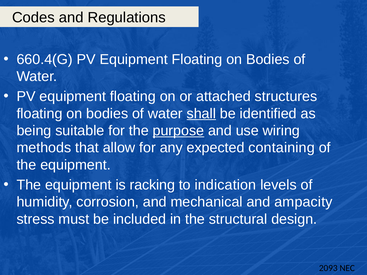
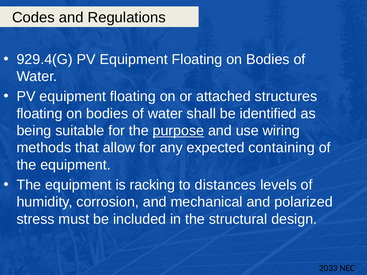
660.4(G: 660.4(G -> 929.4(G (45, 59)
shall underline: present -> none (201, 114)
indication: indication -> distances (225, 185)
ampacity: ampacity -> polarized (304, 202)
2093: 2093 -> 2033 (328, 268)
